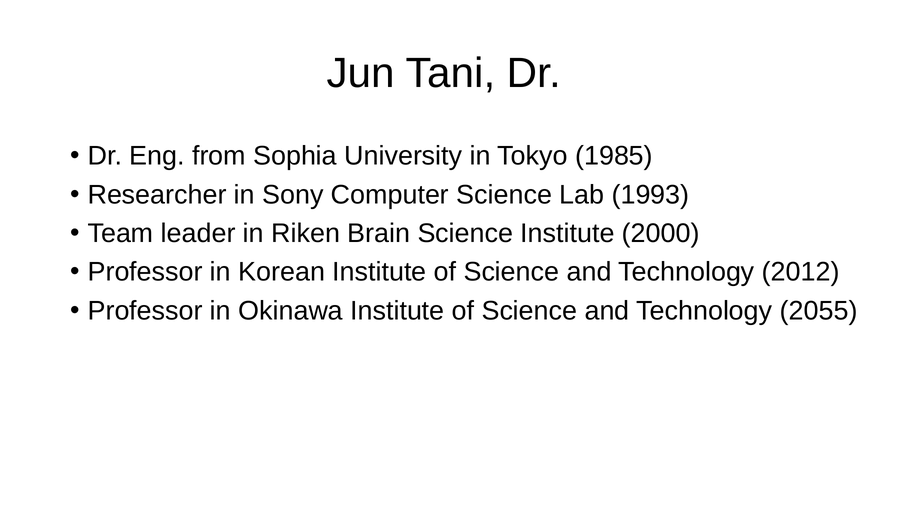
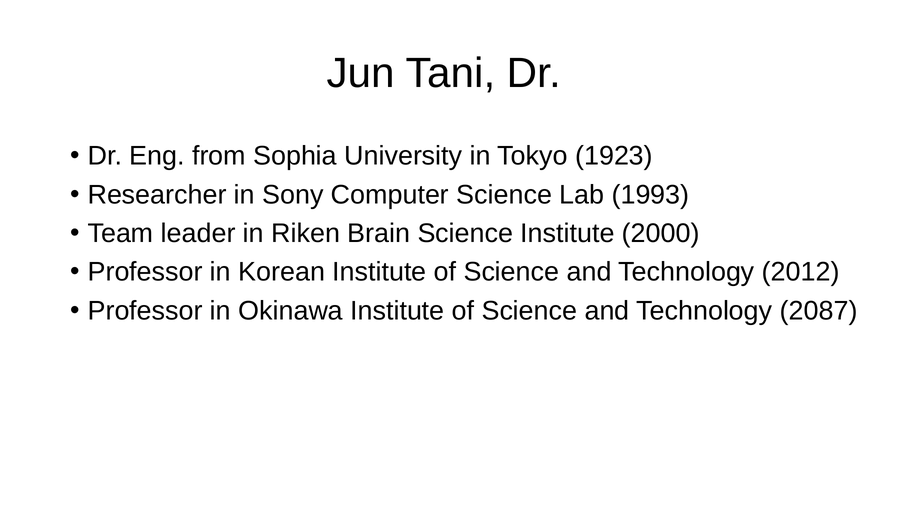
1985: 1985 -> 1923 (614, 156)
2055: 2055 -> 2087 (819, 311)
